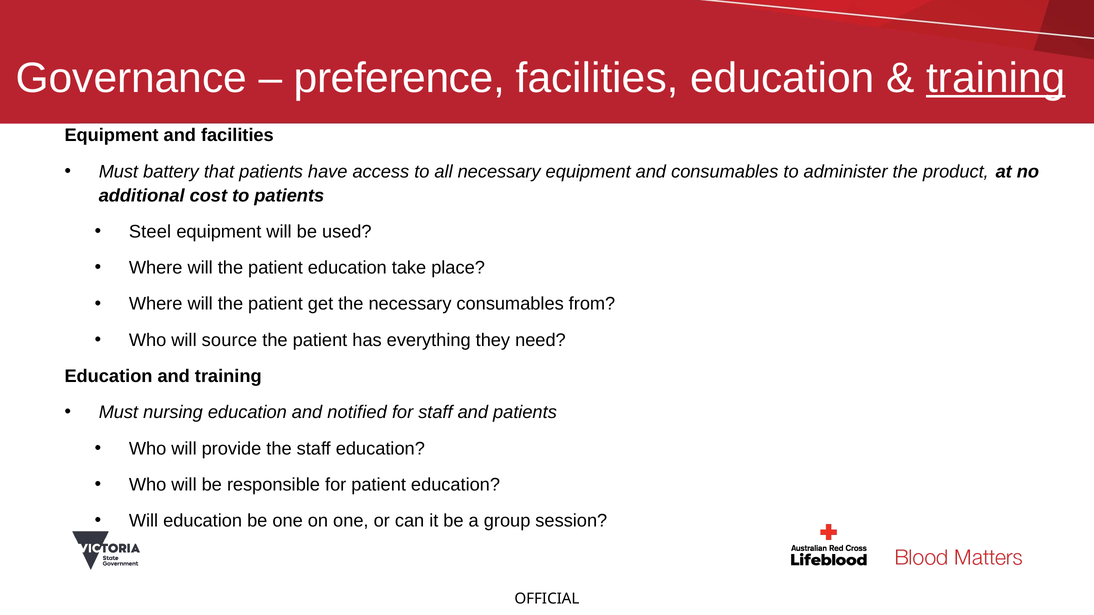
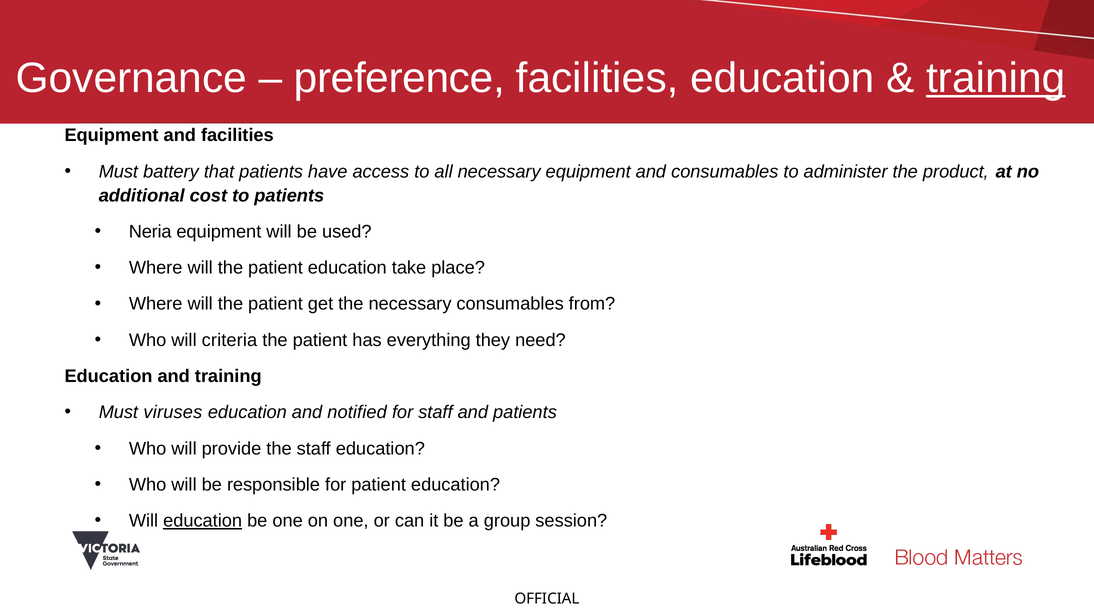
Steel: Steel -> Neria (150, 232)
source: source -> criteria (229, 340)
nursing: nursing -> viruses (173, 413)
education underline: none -> present (203, 521)
